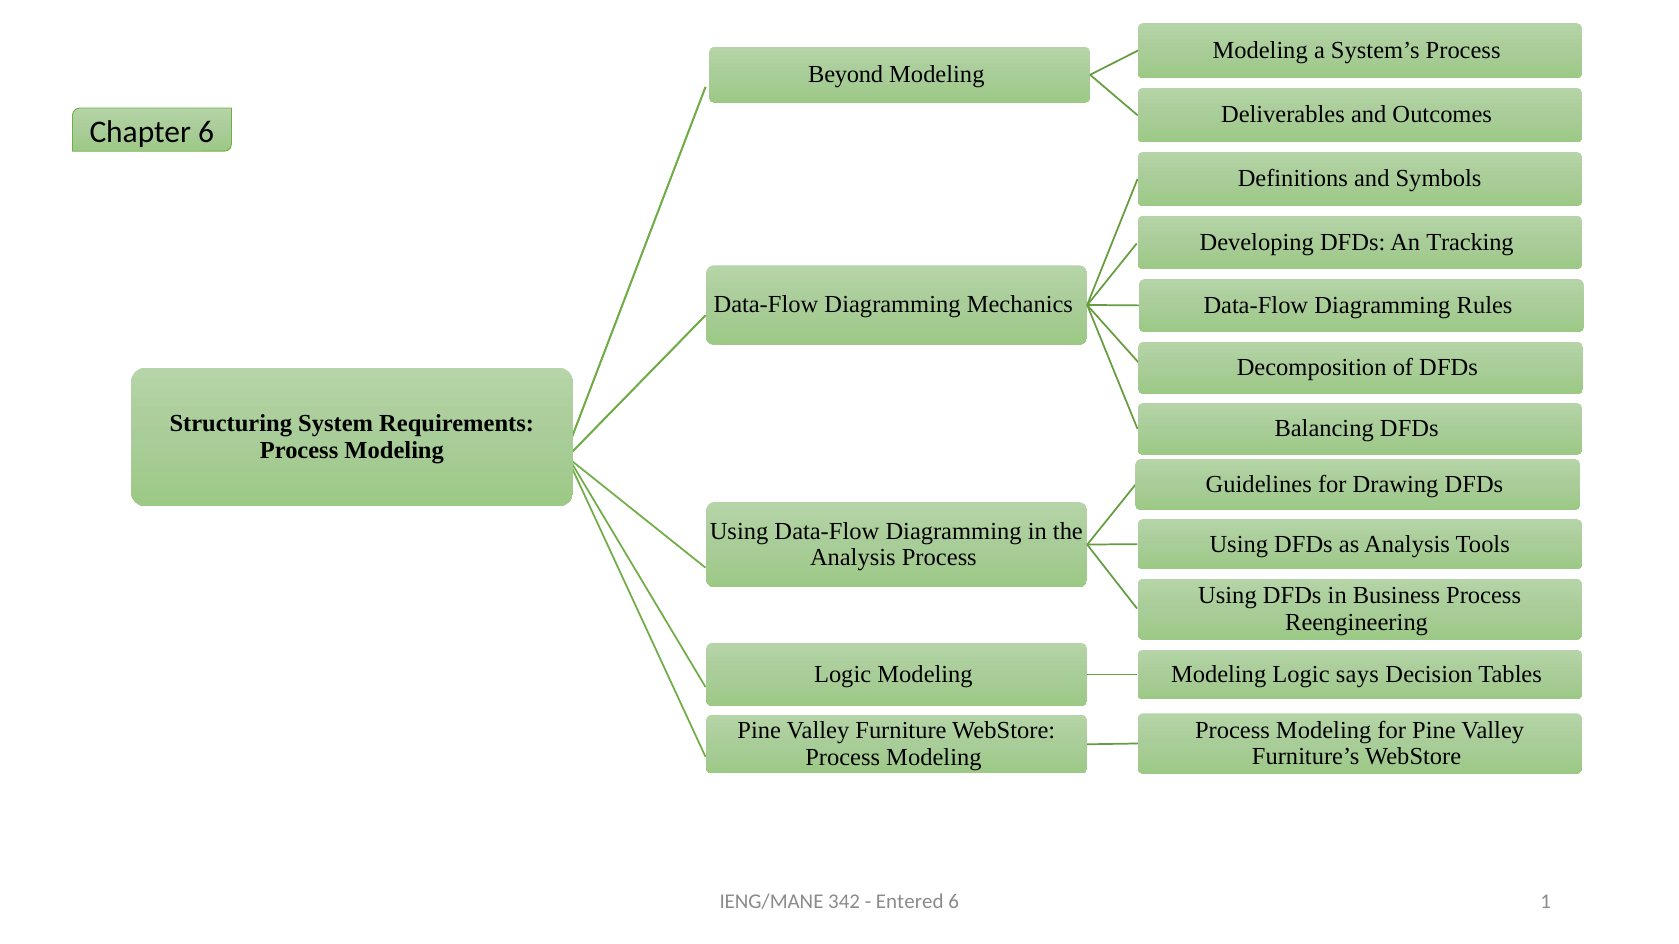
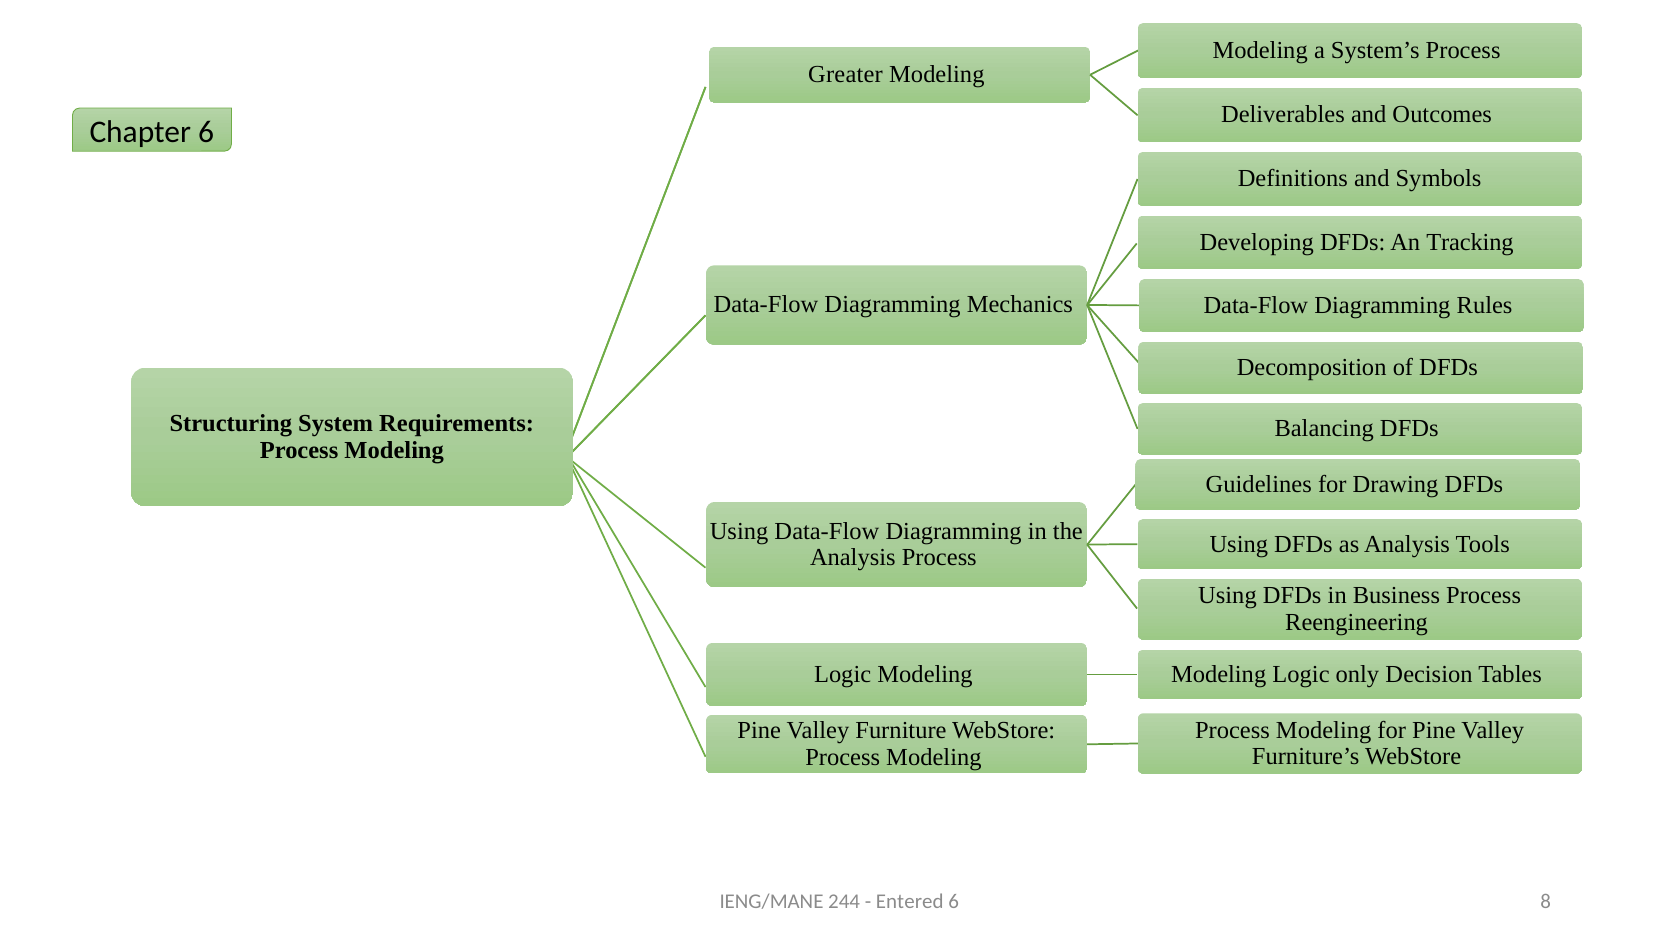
Beyond: Beyond -> Greater (846, 75)
says: says -> only (1357, 675)
342: 342 -> 244 (844, 902)
1: 1 -> 8 (1546, 902)
